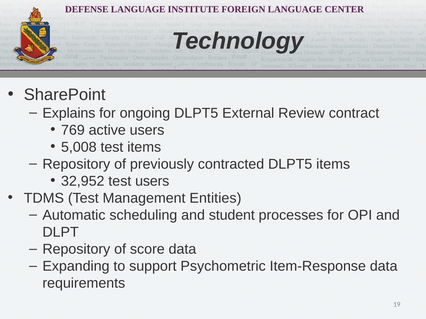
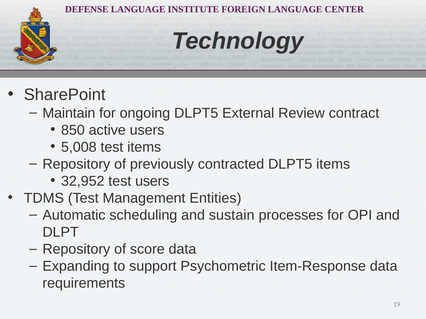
Explains: Explains -> Maintain (69, 113)
769: 769 -> 850 (73, 130)
student: student -> sustain (232, 215)
